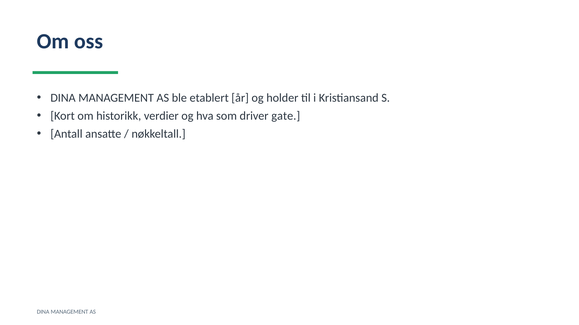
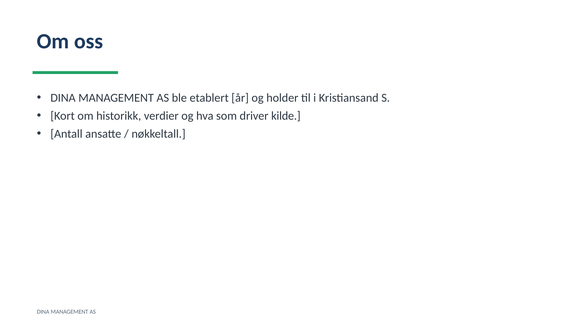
gate: gate -> kilde (286, 116)
